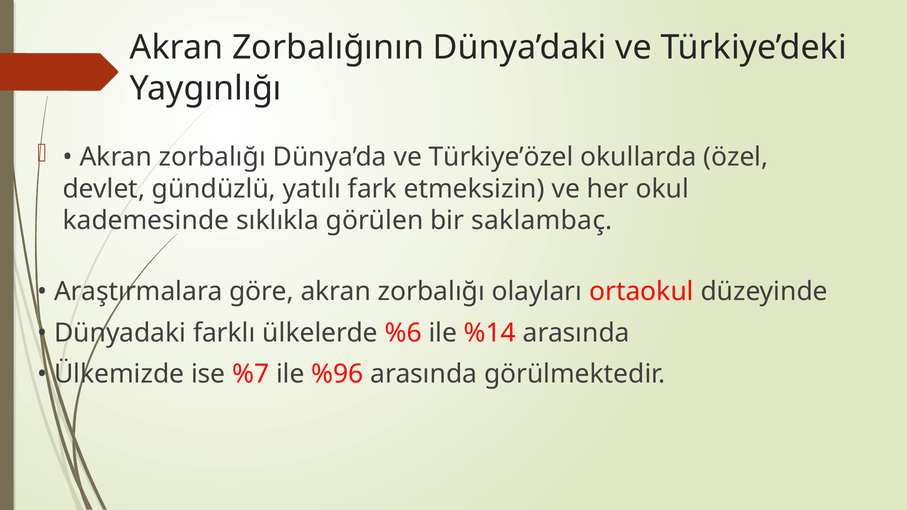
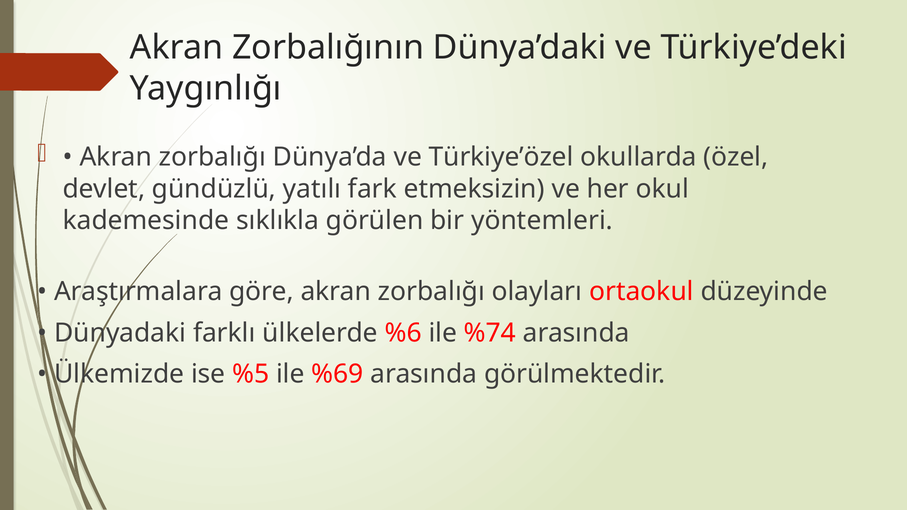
saklambaç: saklambaç -> yöntemleri (542, 221)
%14: %14 -> %74 (490, 333)
%7: %7 -> %5 (251, 374)
%96: %96 -> %69 (337, 374)
